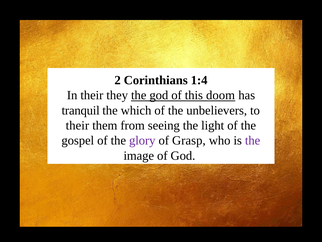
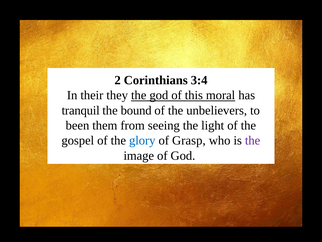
1:4: 1:4 -> 3:4 (199, 80)
doom: doom -> moral (221, 95)
which: which -> bound (136, 110)
their: their -> been (77, 125)
glory colour: purple -> blue (142, 140)
